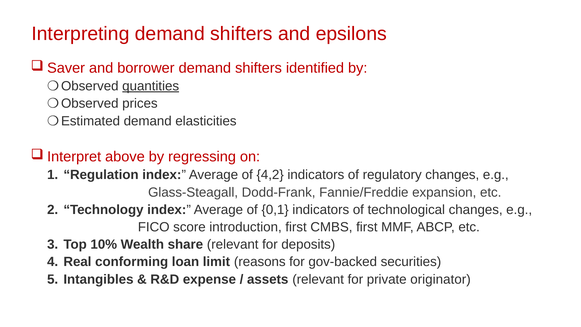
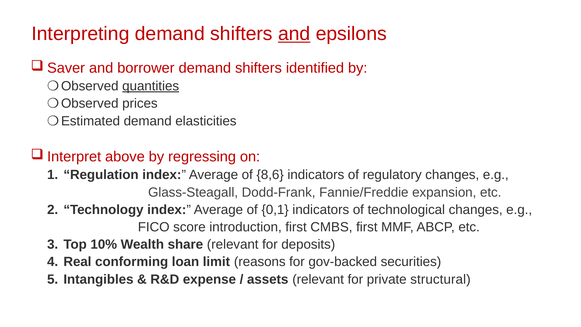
and underline: none -> present (294, 34)
4,2: 4,2 -> 8,6 (270, 175)
originator: originator -> structural (440, 279)
